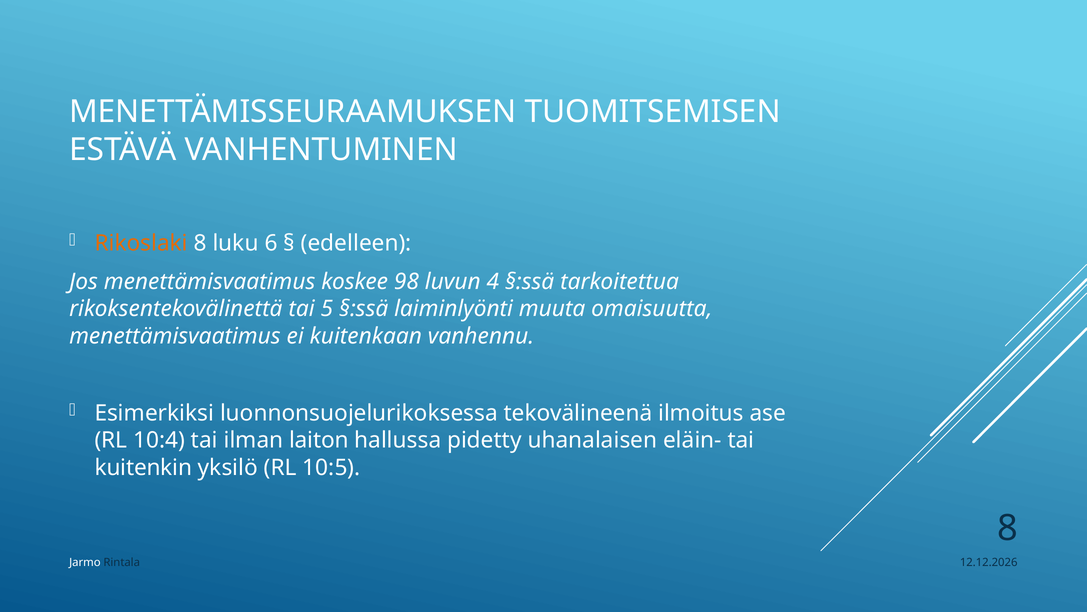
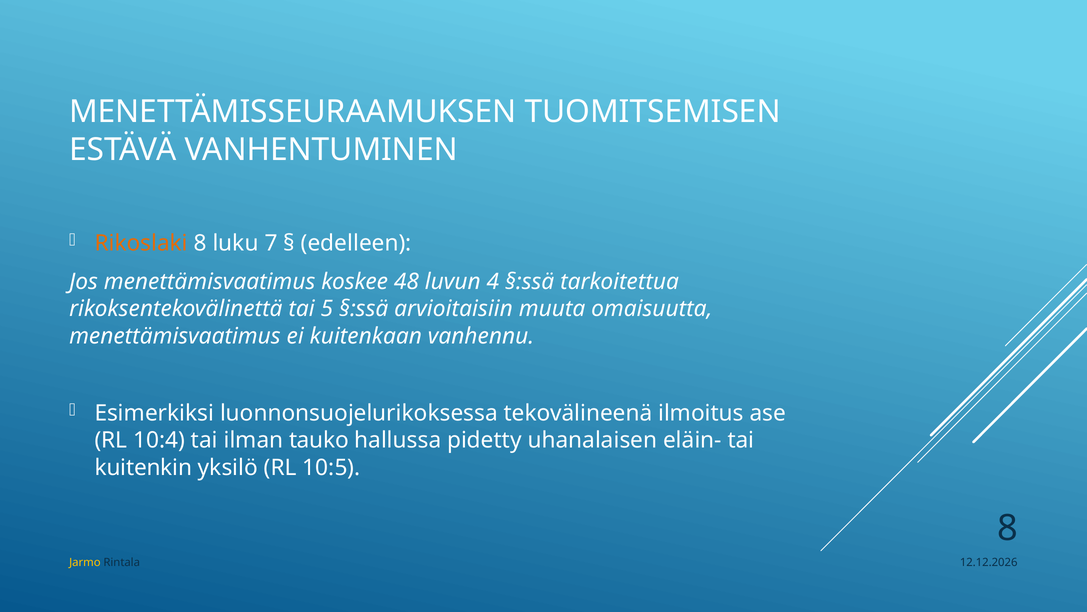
6: 6 -> 7 (271, 243)
98: 98 -> 48 (406, 281)
laiminlyönti: laiminlyönti -> arvioitaisiin (454, 309)
laiton: laiton -> tauko (319, 440)
Jarmo colour: white -> yellow (85, 562)
